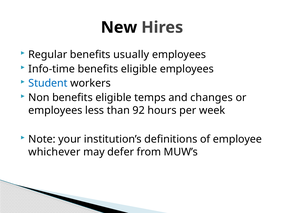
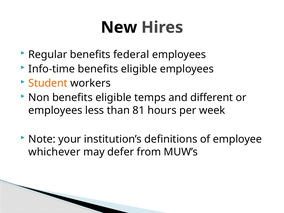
usually: usually -> federal (131, 55)
Student colour: blue -> orange (48, 83)
changes: changes -> different (212, 98)
92: 92 -> 81 (139, 110)
